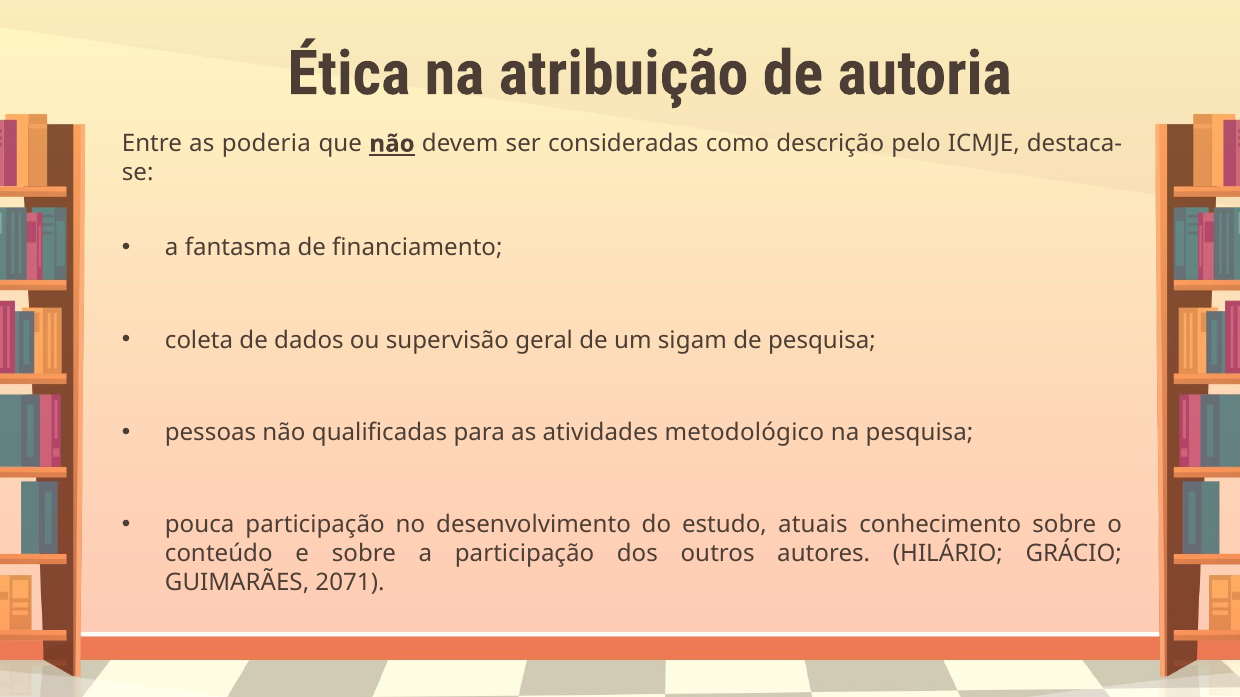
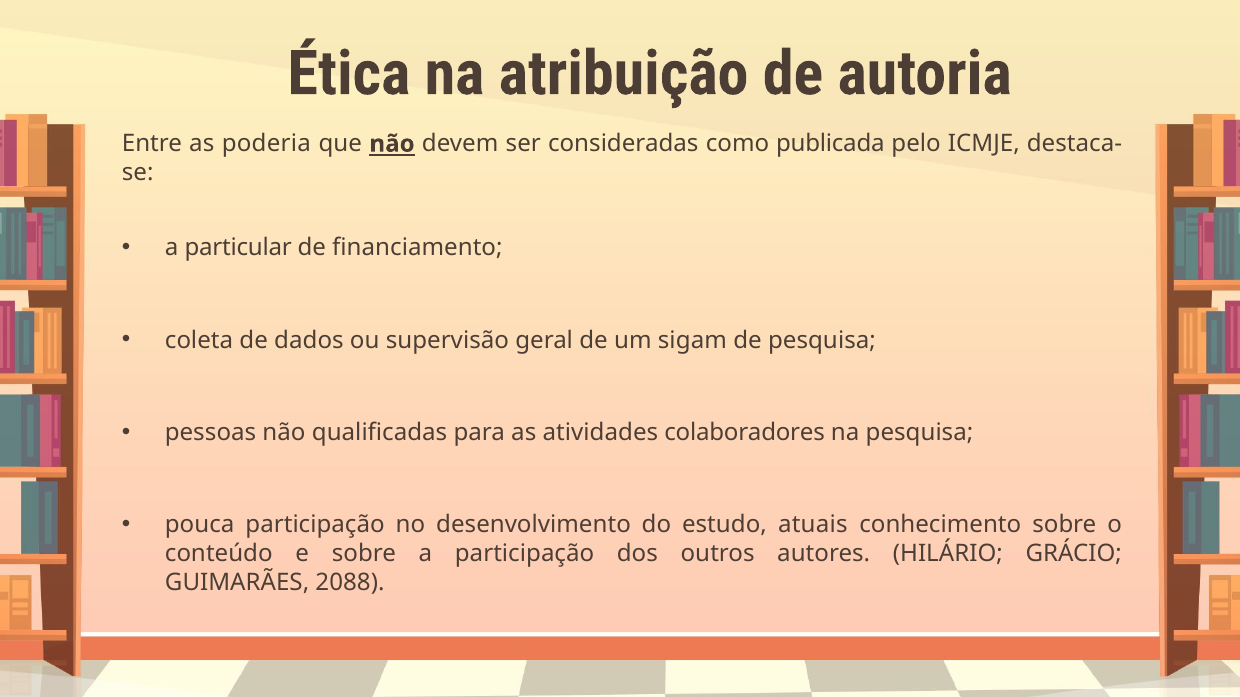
descrição: descrição -> publicada (830, 144)
fantasma: fantasma -> particular (238, 248)
metodológico: metodológico -> colaboradores (745, 433)
2071: 2071 -> 2088 (350, 583)
